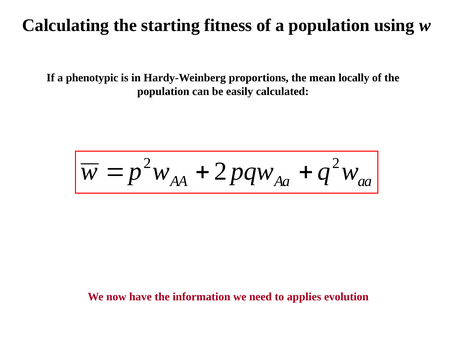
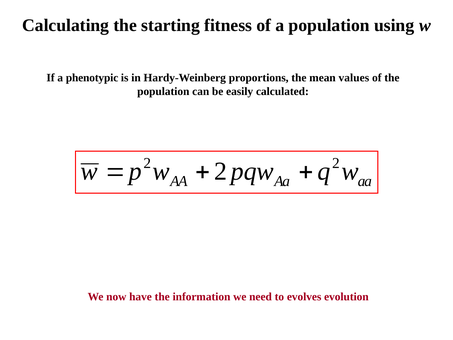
locally: locally -> values (354, 78)
applies: applies -> evolves (304, 297)
